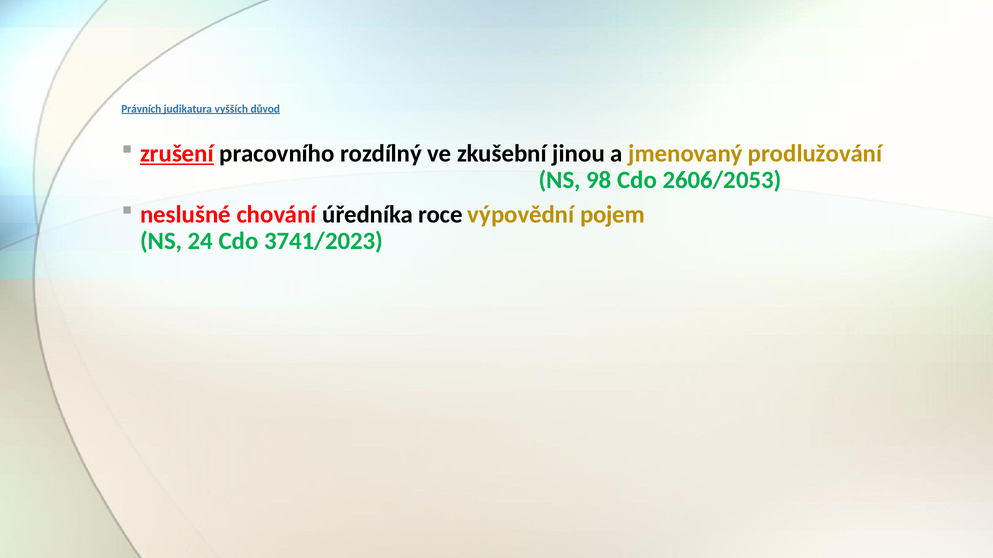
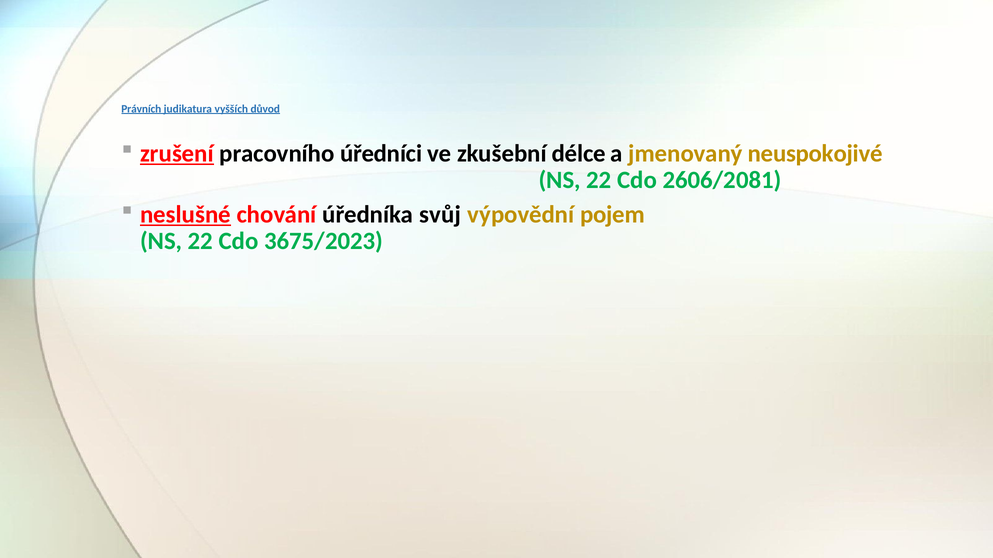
rozdílný: rozdílný -> úředníci (381, 154)
jinou: jinou -> délce (579, 154)
prodlužování: prodlužování -> neuspokojivé (815, 154)
98: 98 -> 22 (599, 180)
2606/2053: 2606/2053 -> 2606/2081 (722, 180)
neslušné underline: none -> present (186, 215)
roce: roce -> svůj (440, 215)
24: 24 -> 22 (200, 241)
3741/2023: 3741/2023 -> 3675/2023 (324, 241)
